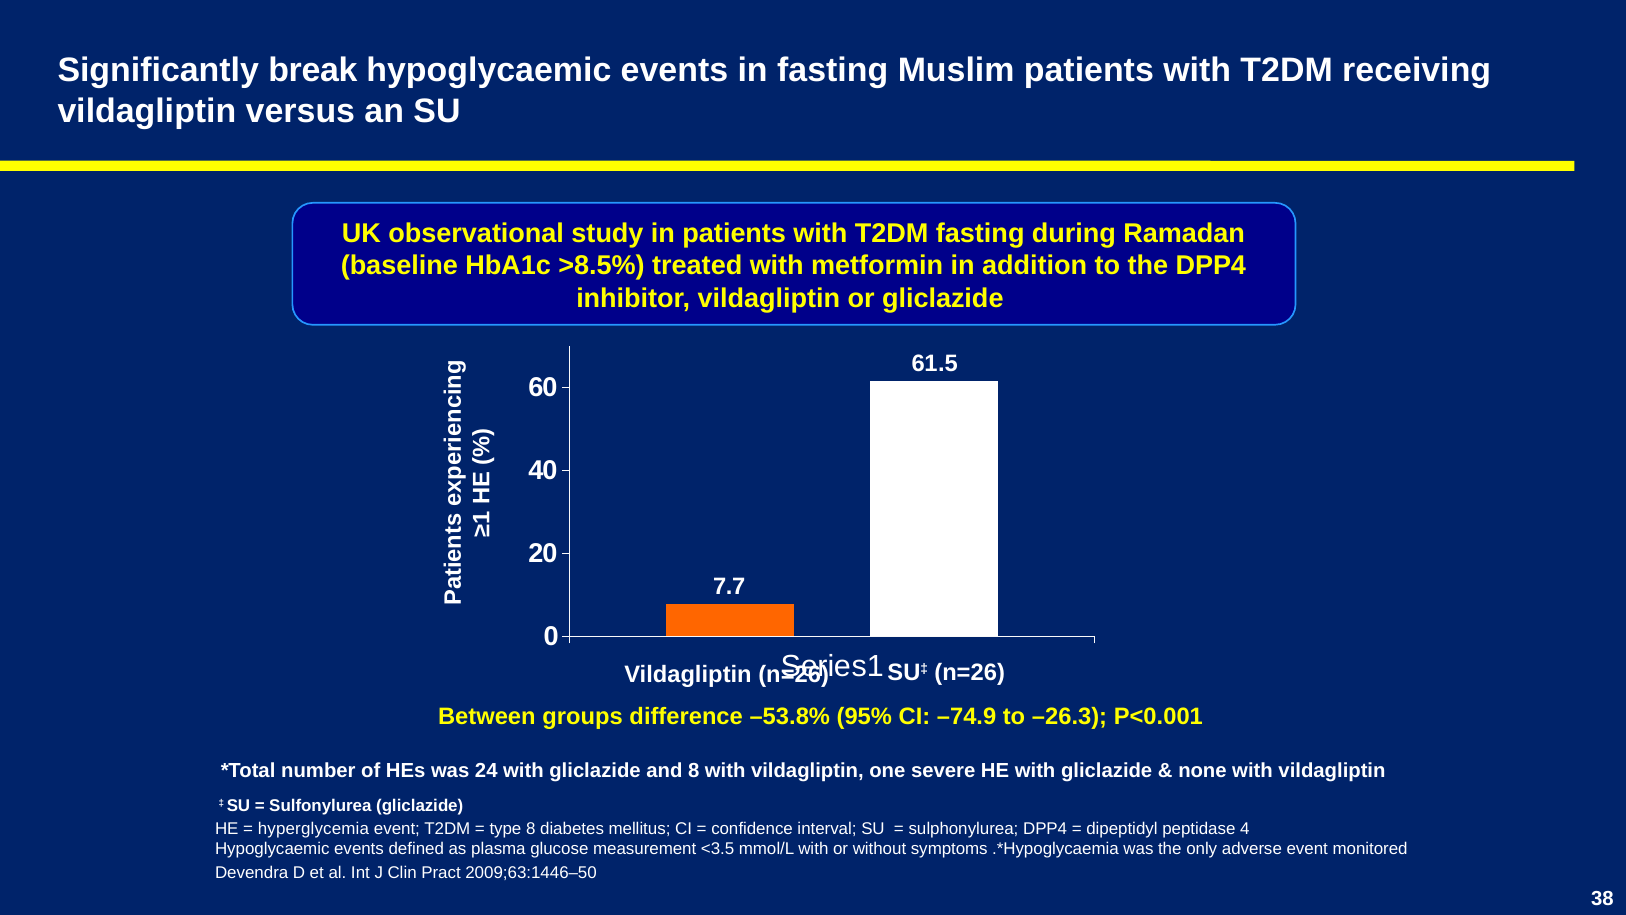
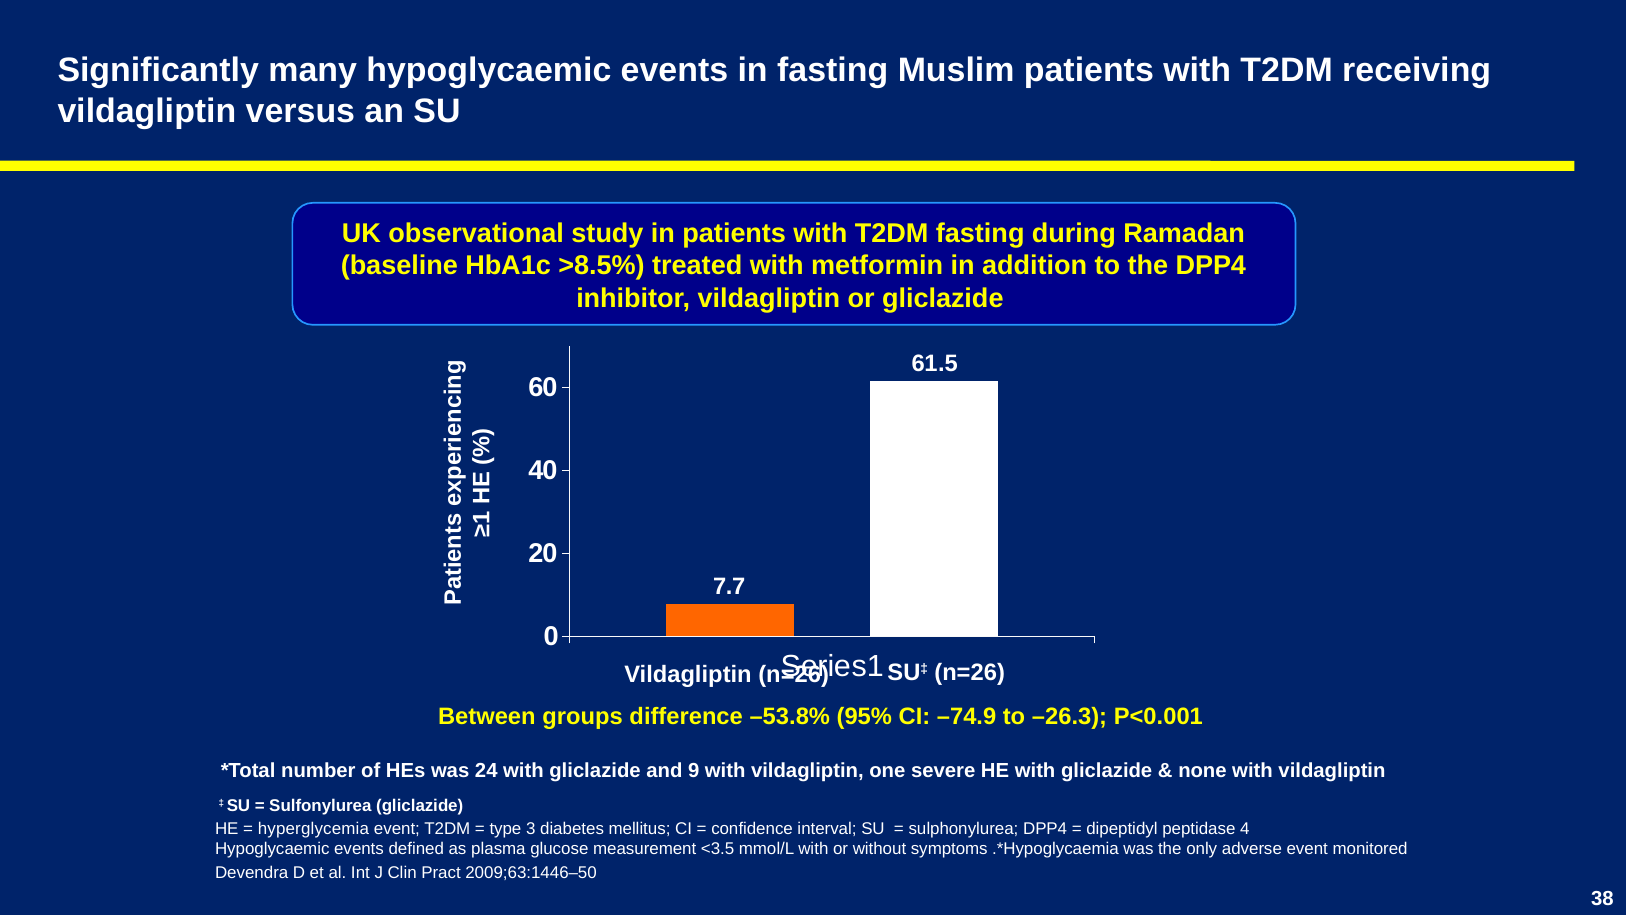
break: break -> many (313, 71)
and 8: 8 -> 9 (694, 771)
type 8: 8 -> 3 (531, 828)
